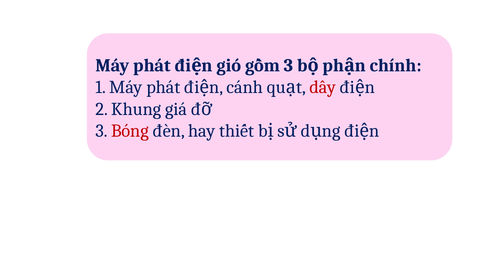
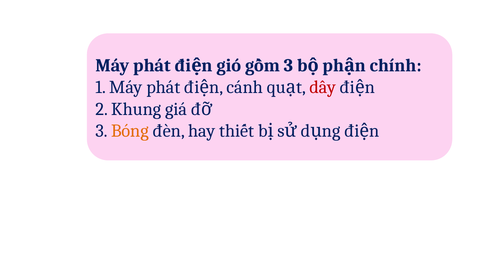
Bóng colour: red -> orange (130, 131)
